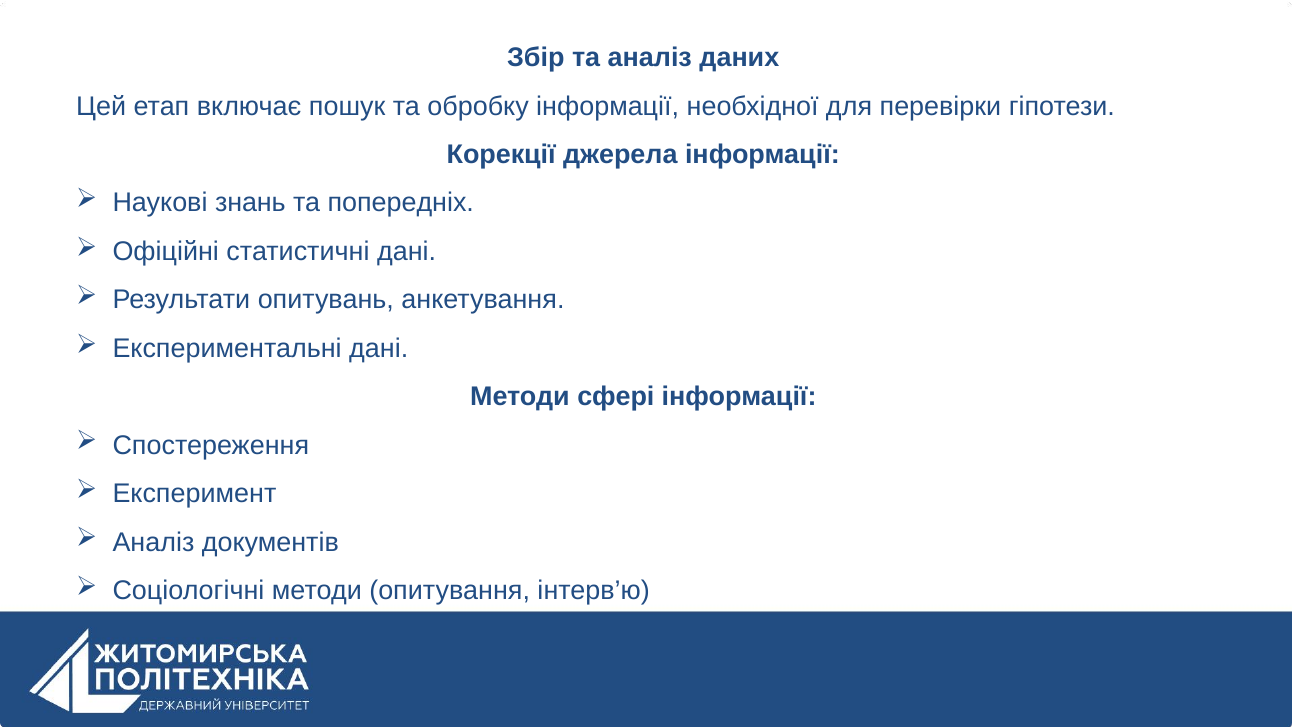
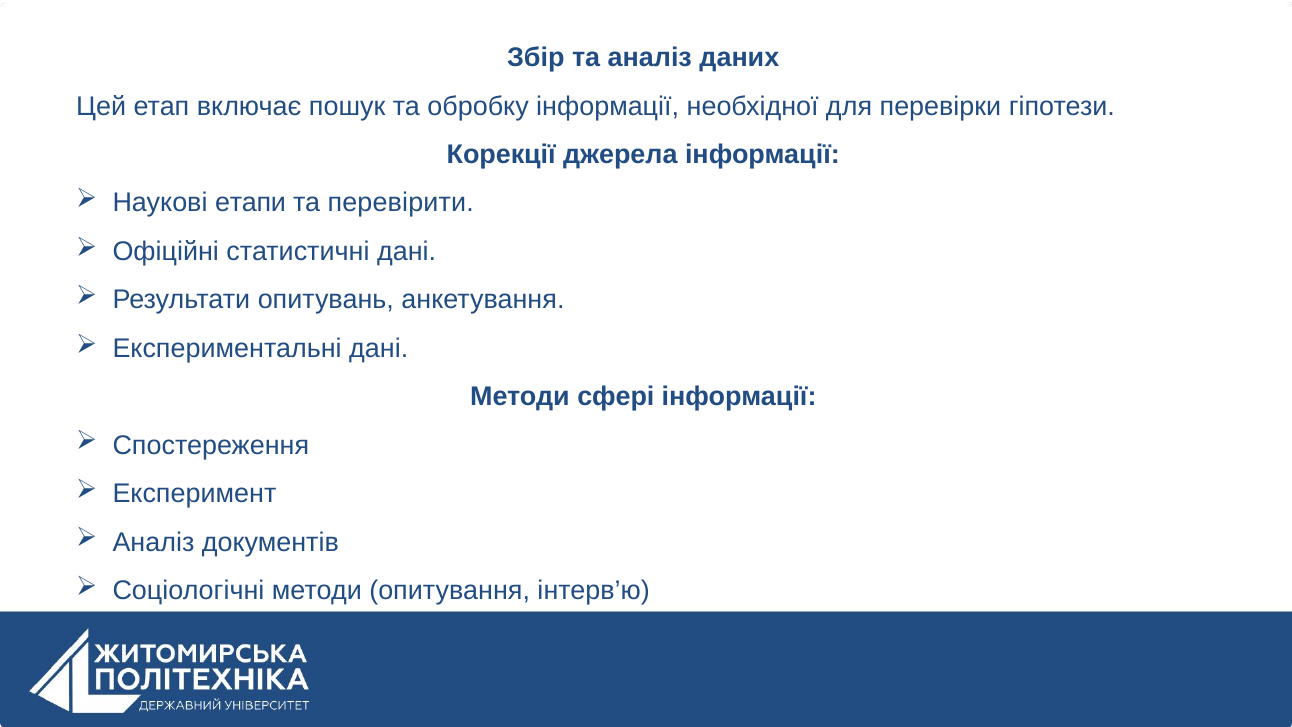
знань: знань -> етапи (250, 203)
попередніх: попередніх -> перевірити (401, 203)
